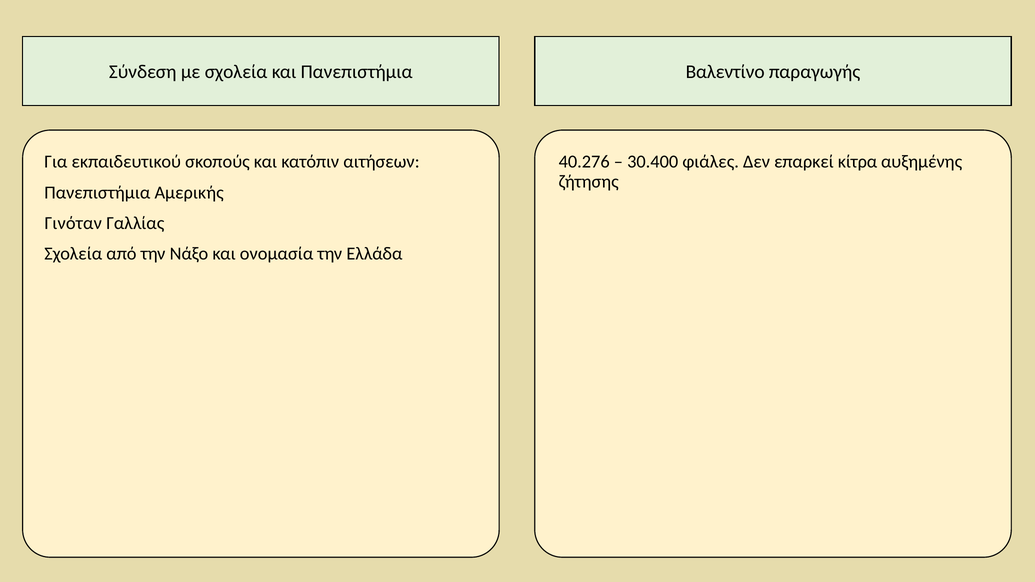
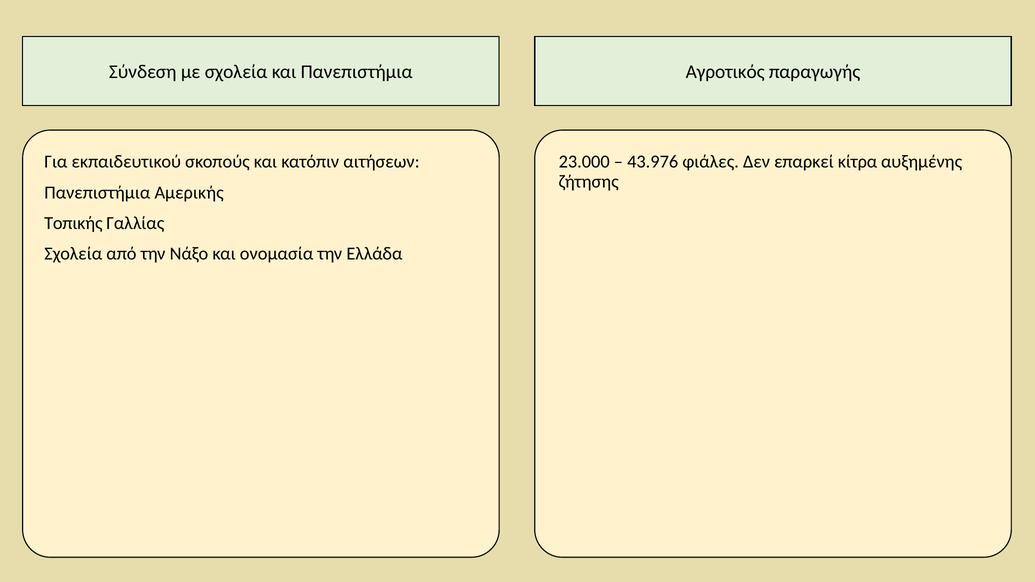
Βαλεντίνο: Βαλεντίνο -> Αγροτικός (725, 72)
40.276: 40.276 -> 23.000 (584, 162)
30.400: 30.400 -> 43.976 (653, 162)
Γινόταν: Γινόταν -> Τοπικής (73, 223)
